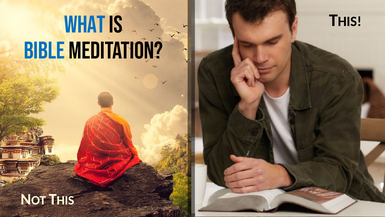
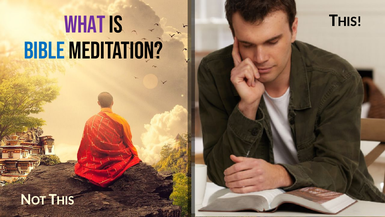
What colour: blue -> purple (85, 25)
